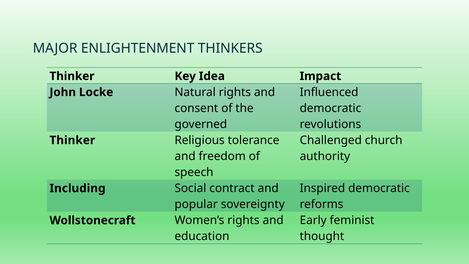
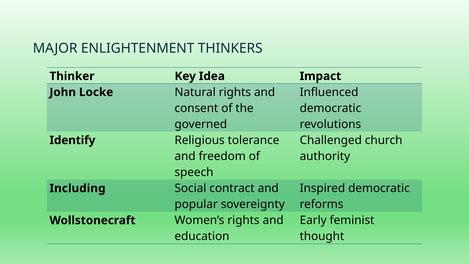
Thinker: Thinker -> Identify (72, 140)
